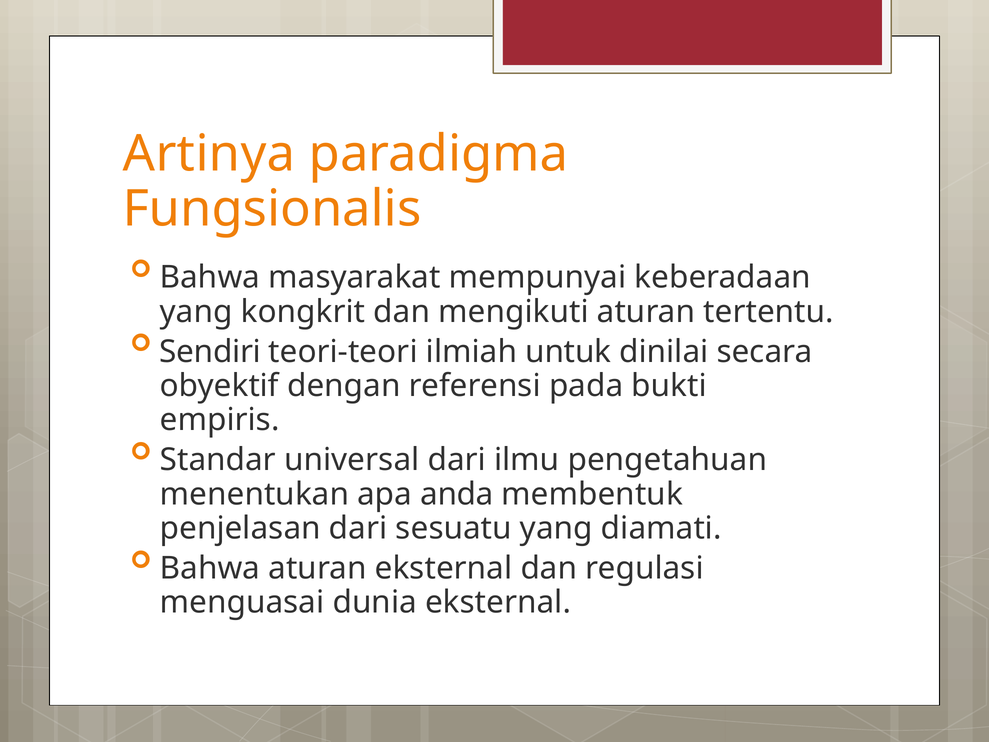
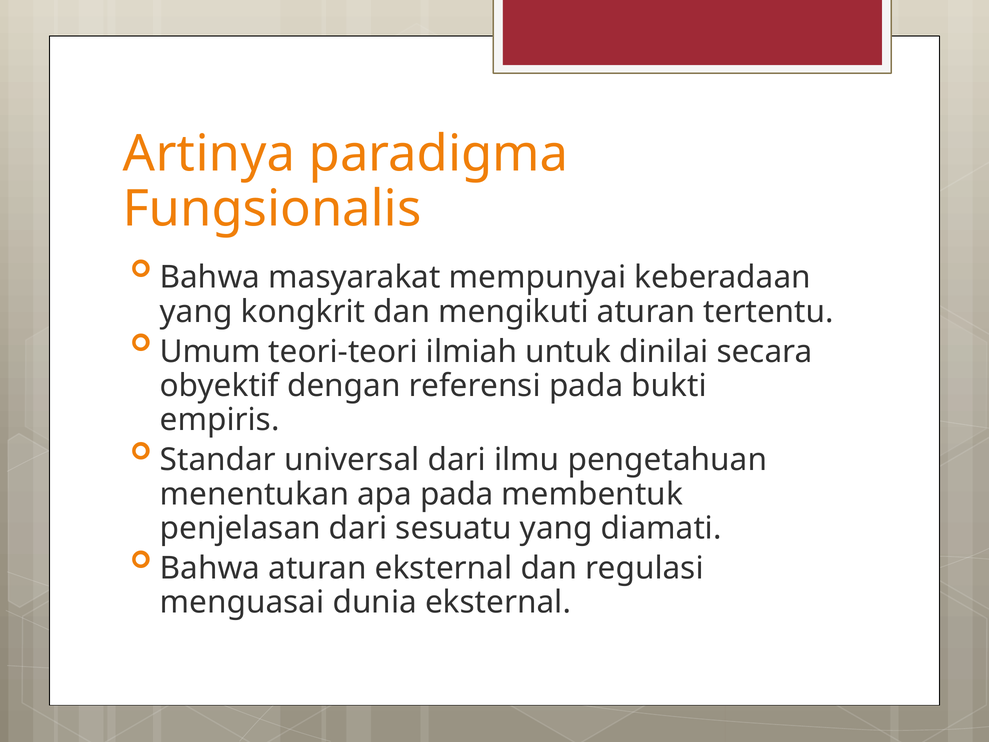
Sendiri: Sendiri -> Umum (210, 352)
apa anda: anda -> pada (457, 494)
